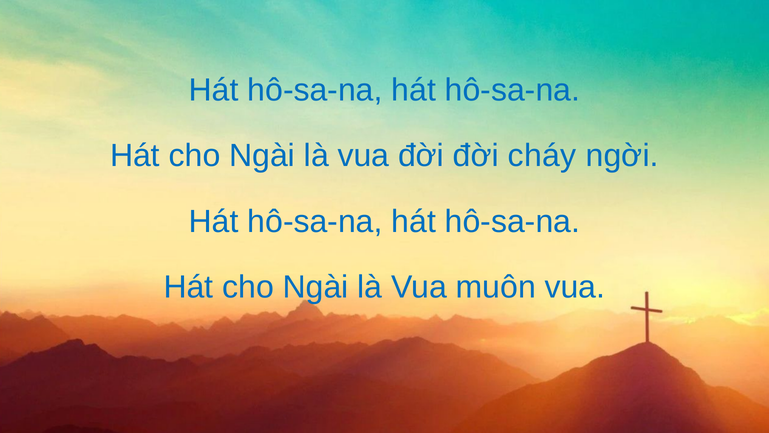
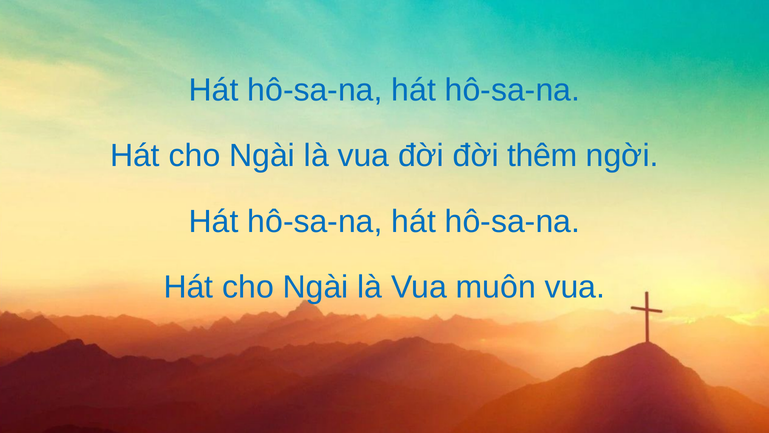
cháy: cháy -> thêm (543, 156)
